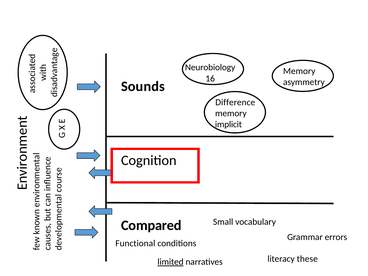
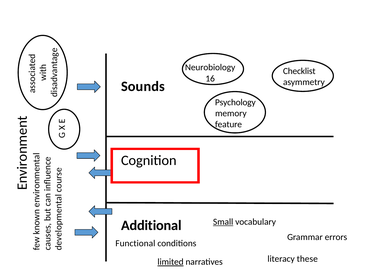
Memory: Memory -> Checklist (299, 71)
Difference: Difference -> Psychology (235, 102)
implicit: implicit -> feature (228, 124)
Small underline: none -> present (223, 222)
Compared: Compared -> Additional (151, 225)
